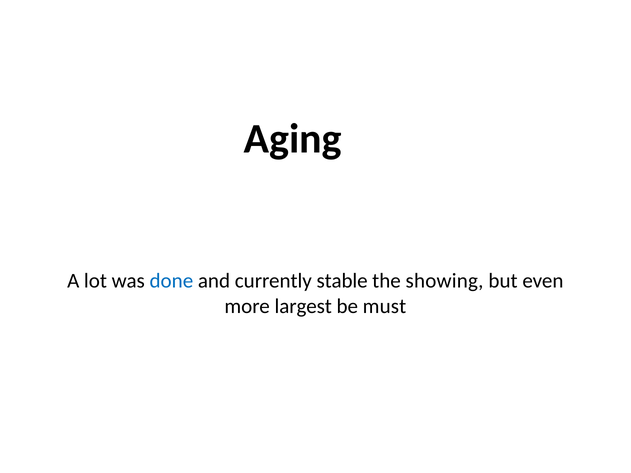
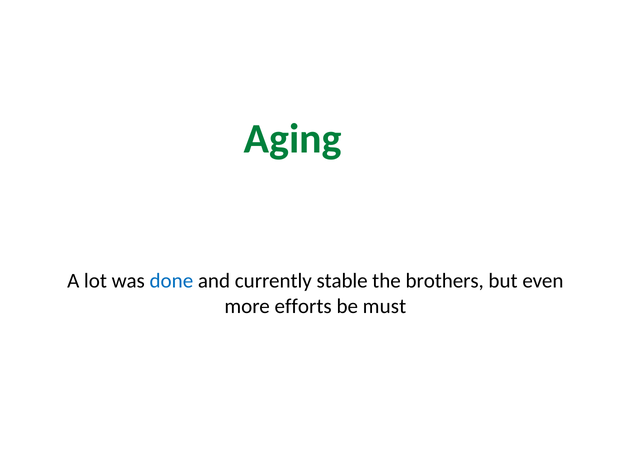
Aging colour: black -> green (293, 139)
showing: showing -> brothers (445, 281)
largest: largest -> efforts (303, 306)
